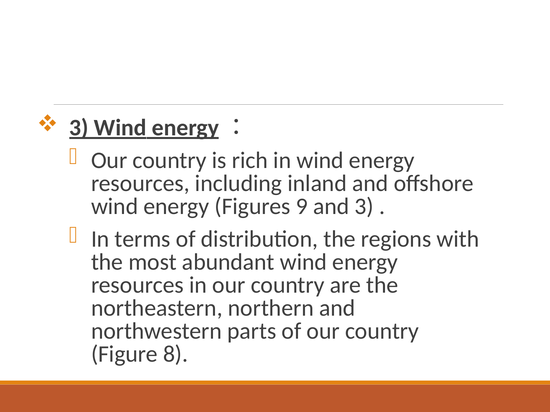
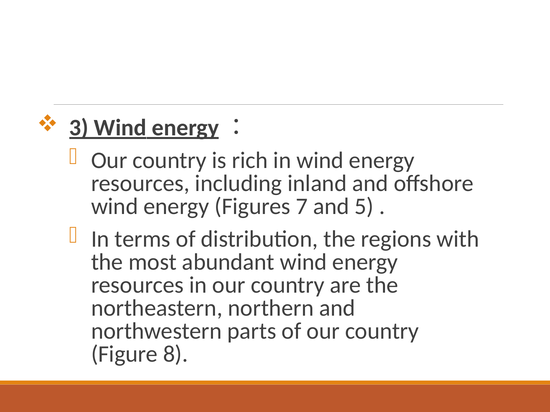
9: 9 -> 7 (302, 207)
and 3: 3 -> 5 (364, 207)
